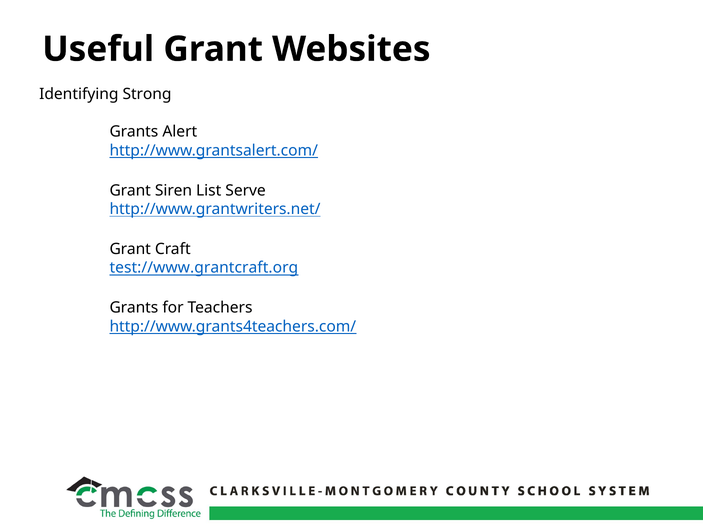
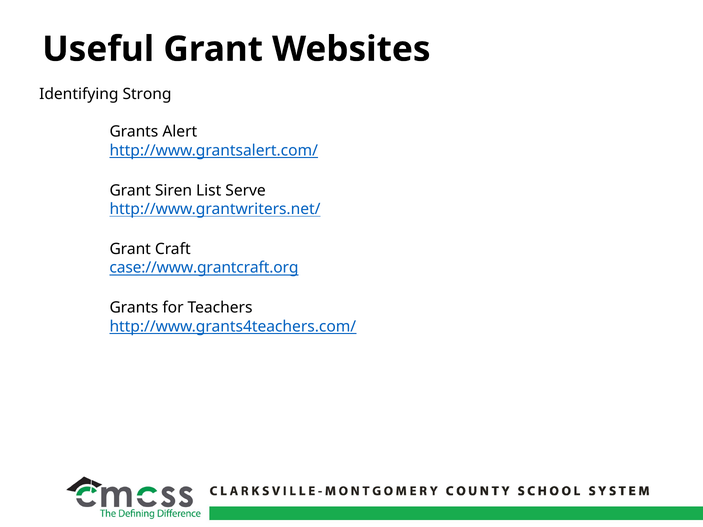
test://www.grantcraft.org: test://www.grantcraft.org -> case://www.grantcraft.org (204, 268)
